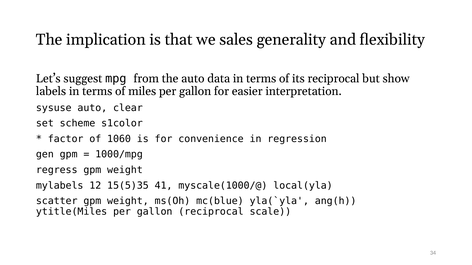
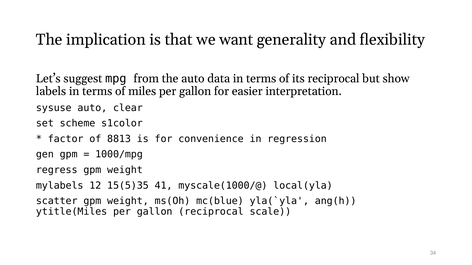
sales: sales -> want (236, 40)
1060: 1060 -> 8813 (119, 139)
